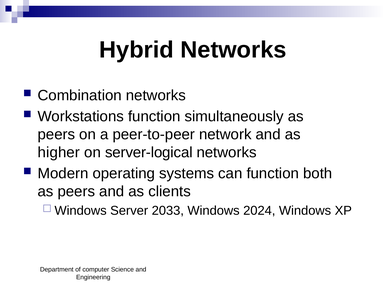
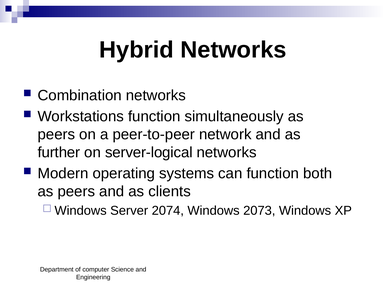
higher: higher -> further (59, 153)
2033: 2033 -> 2074 (168, 211)
2024: 2024 -> 2073 (259, 211)
